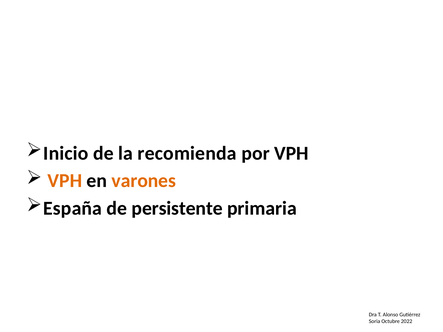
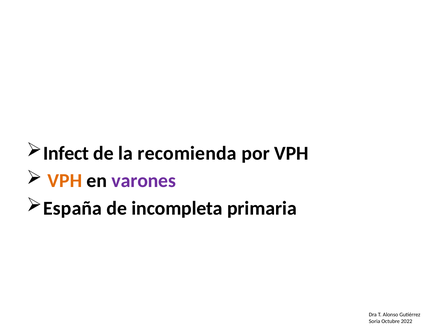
Inicio: Inicio -> Infect (66, 153)
varones colour: orange -> purple (144, 181)
persistente: persistente -> incompleta (177, 208)
